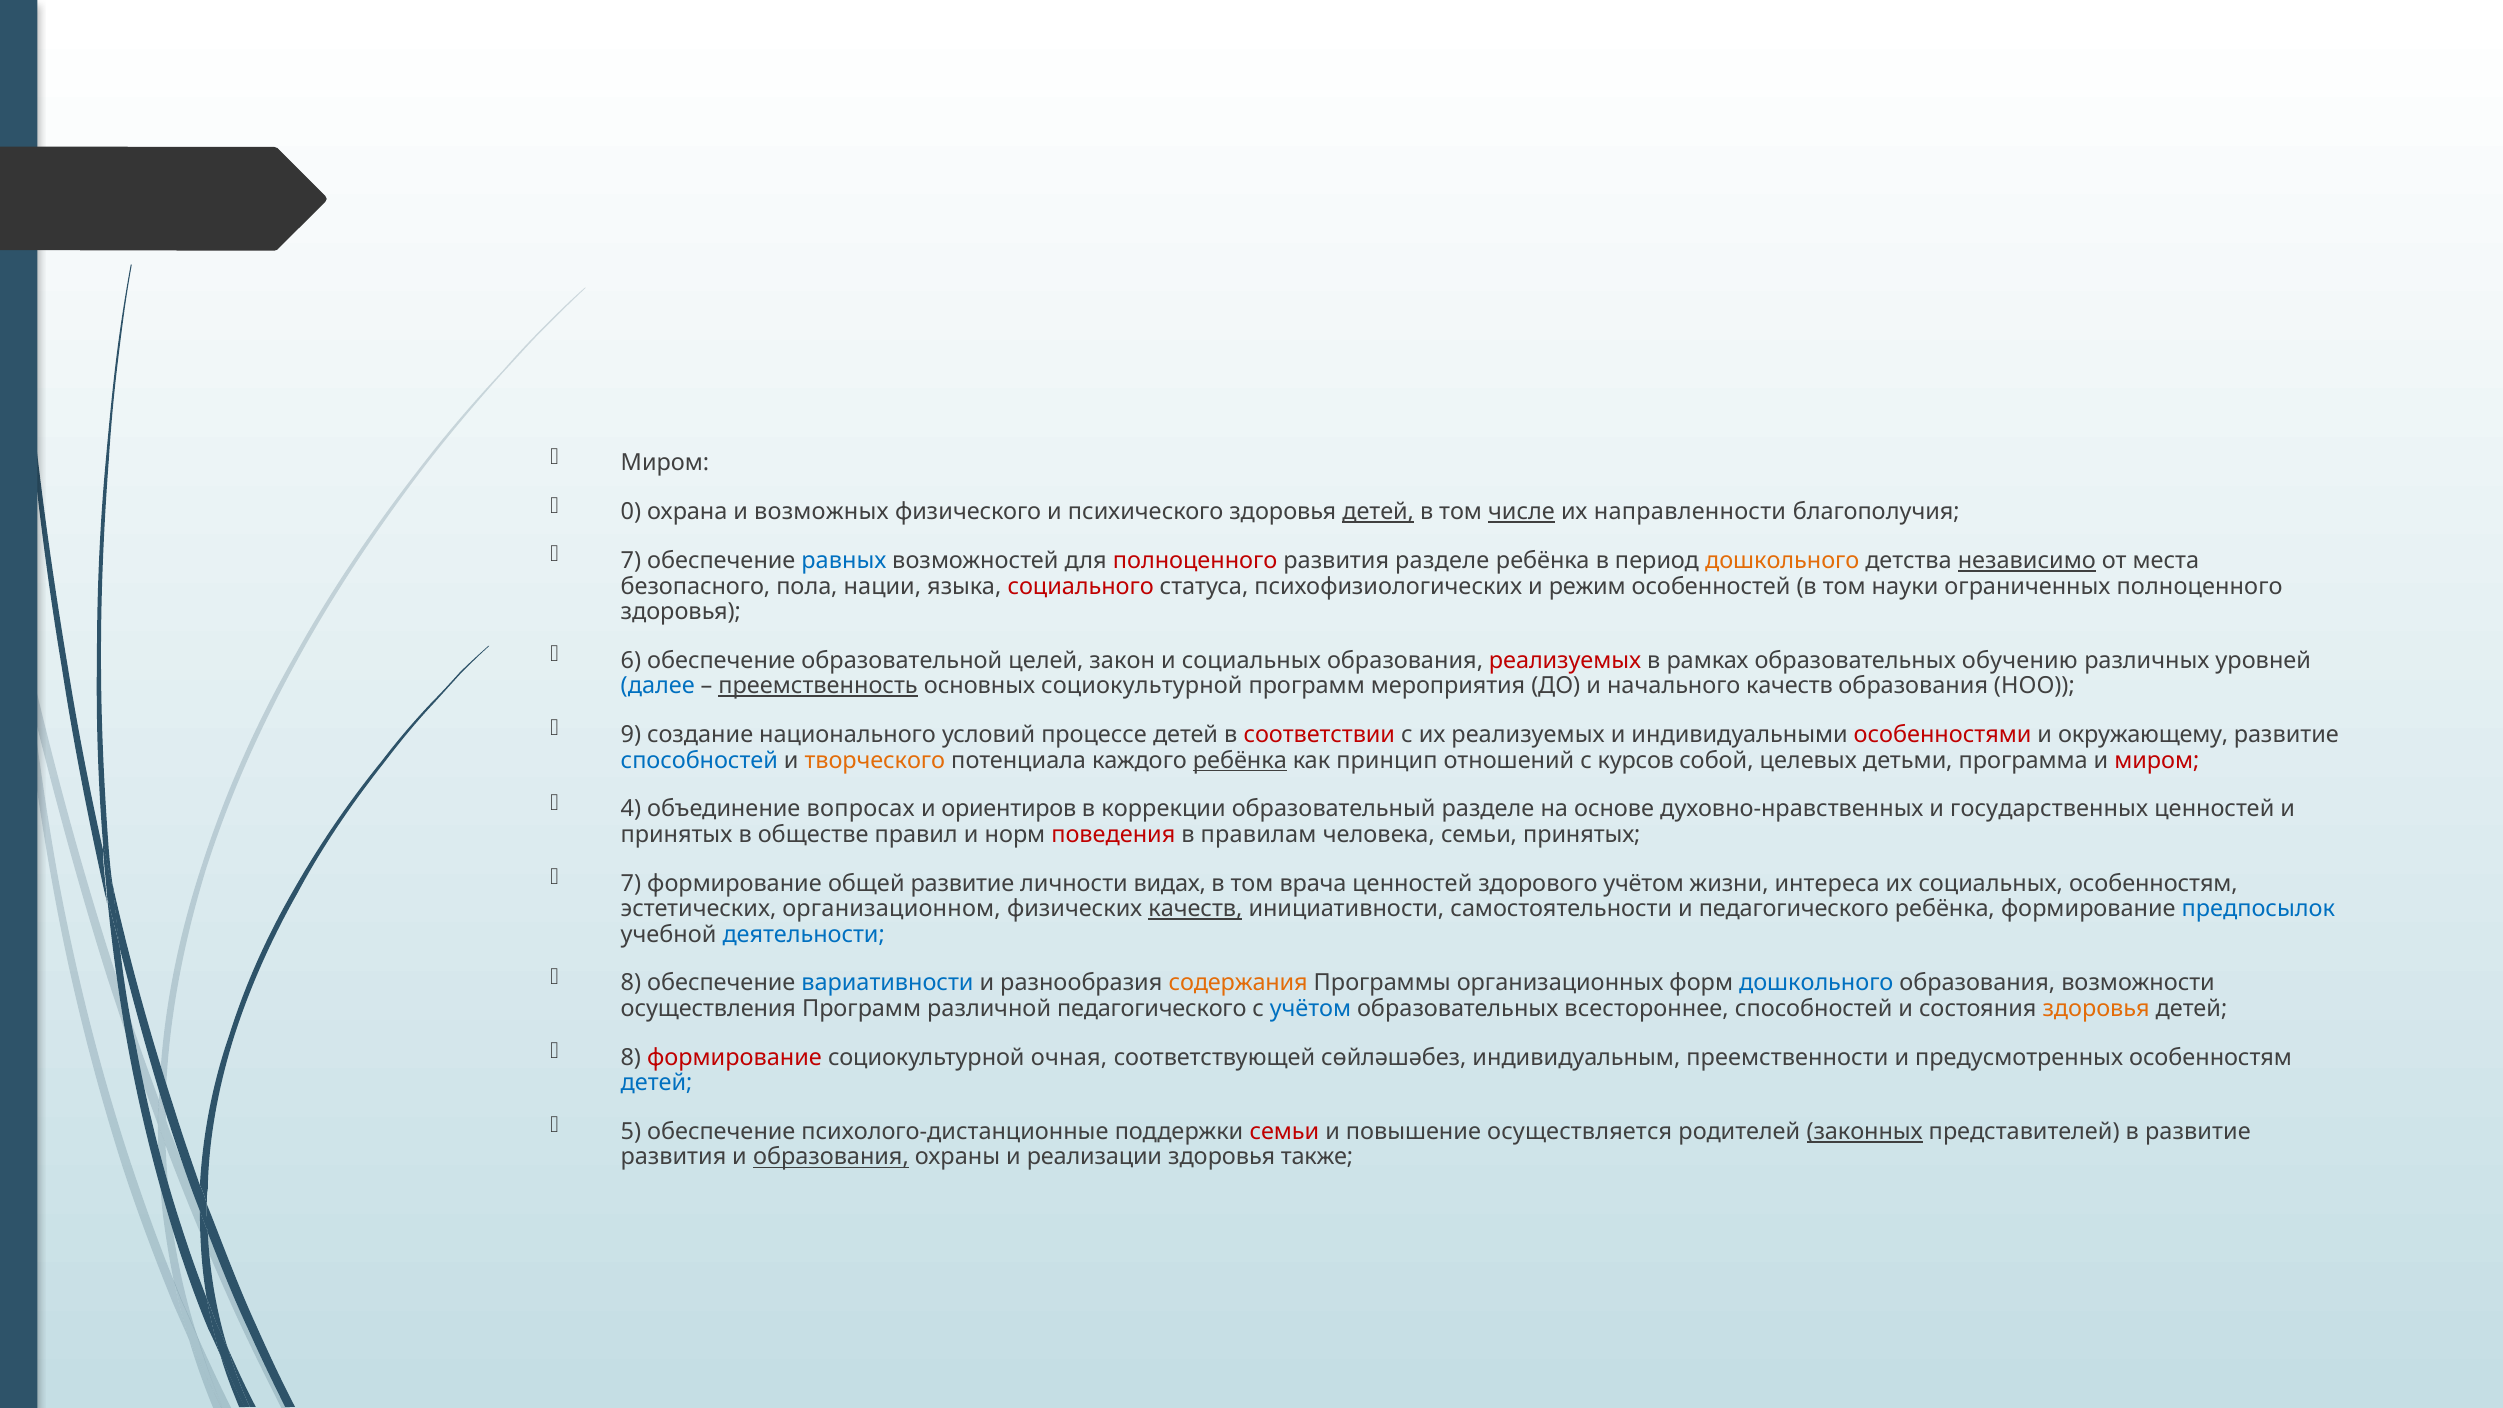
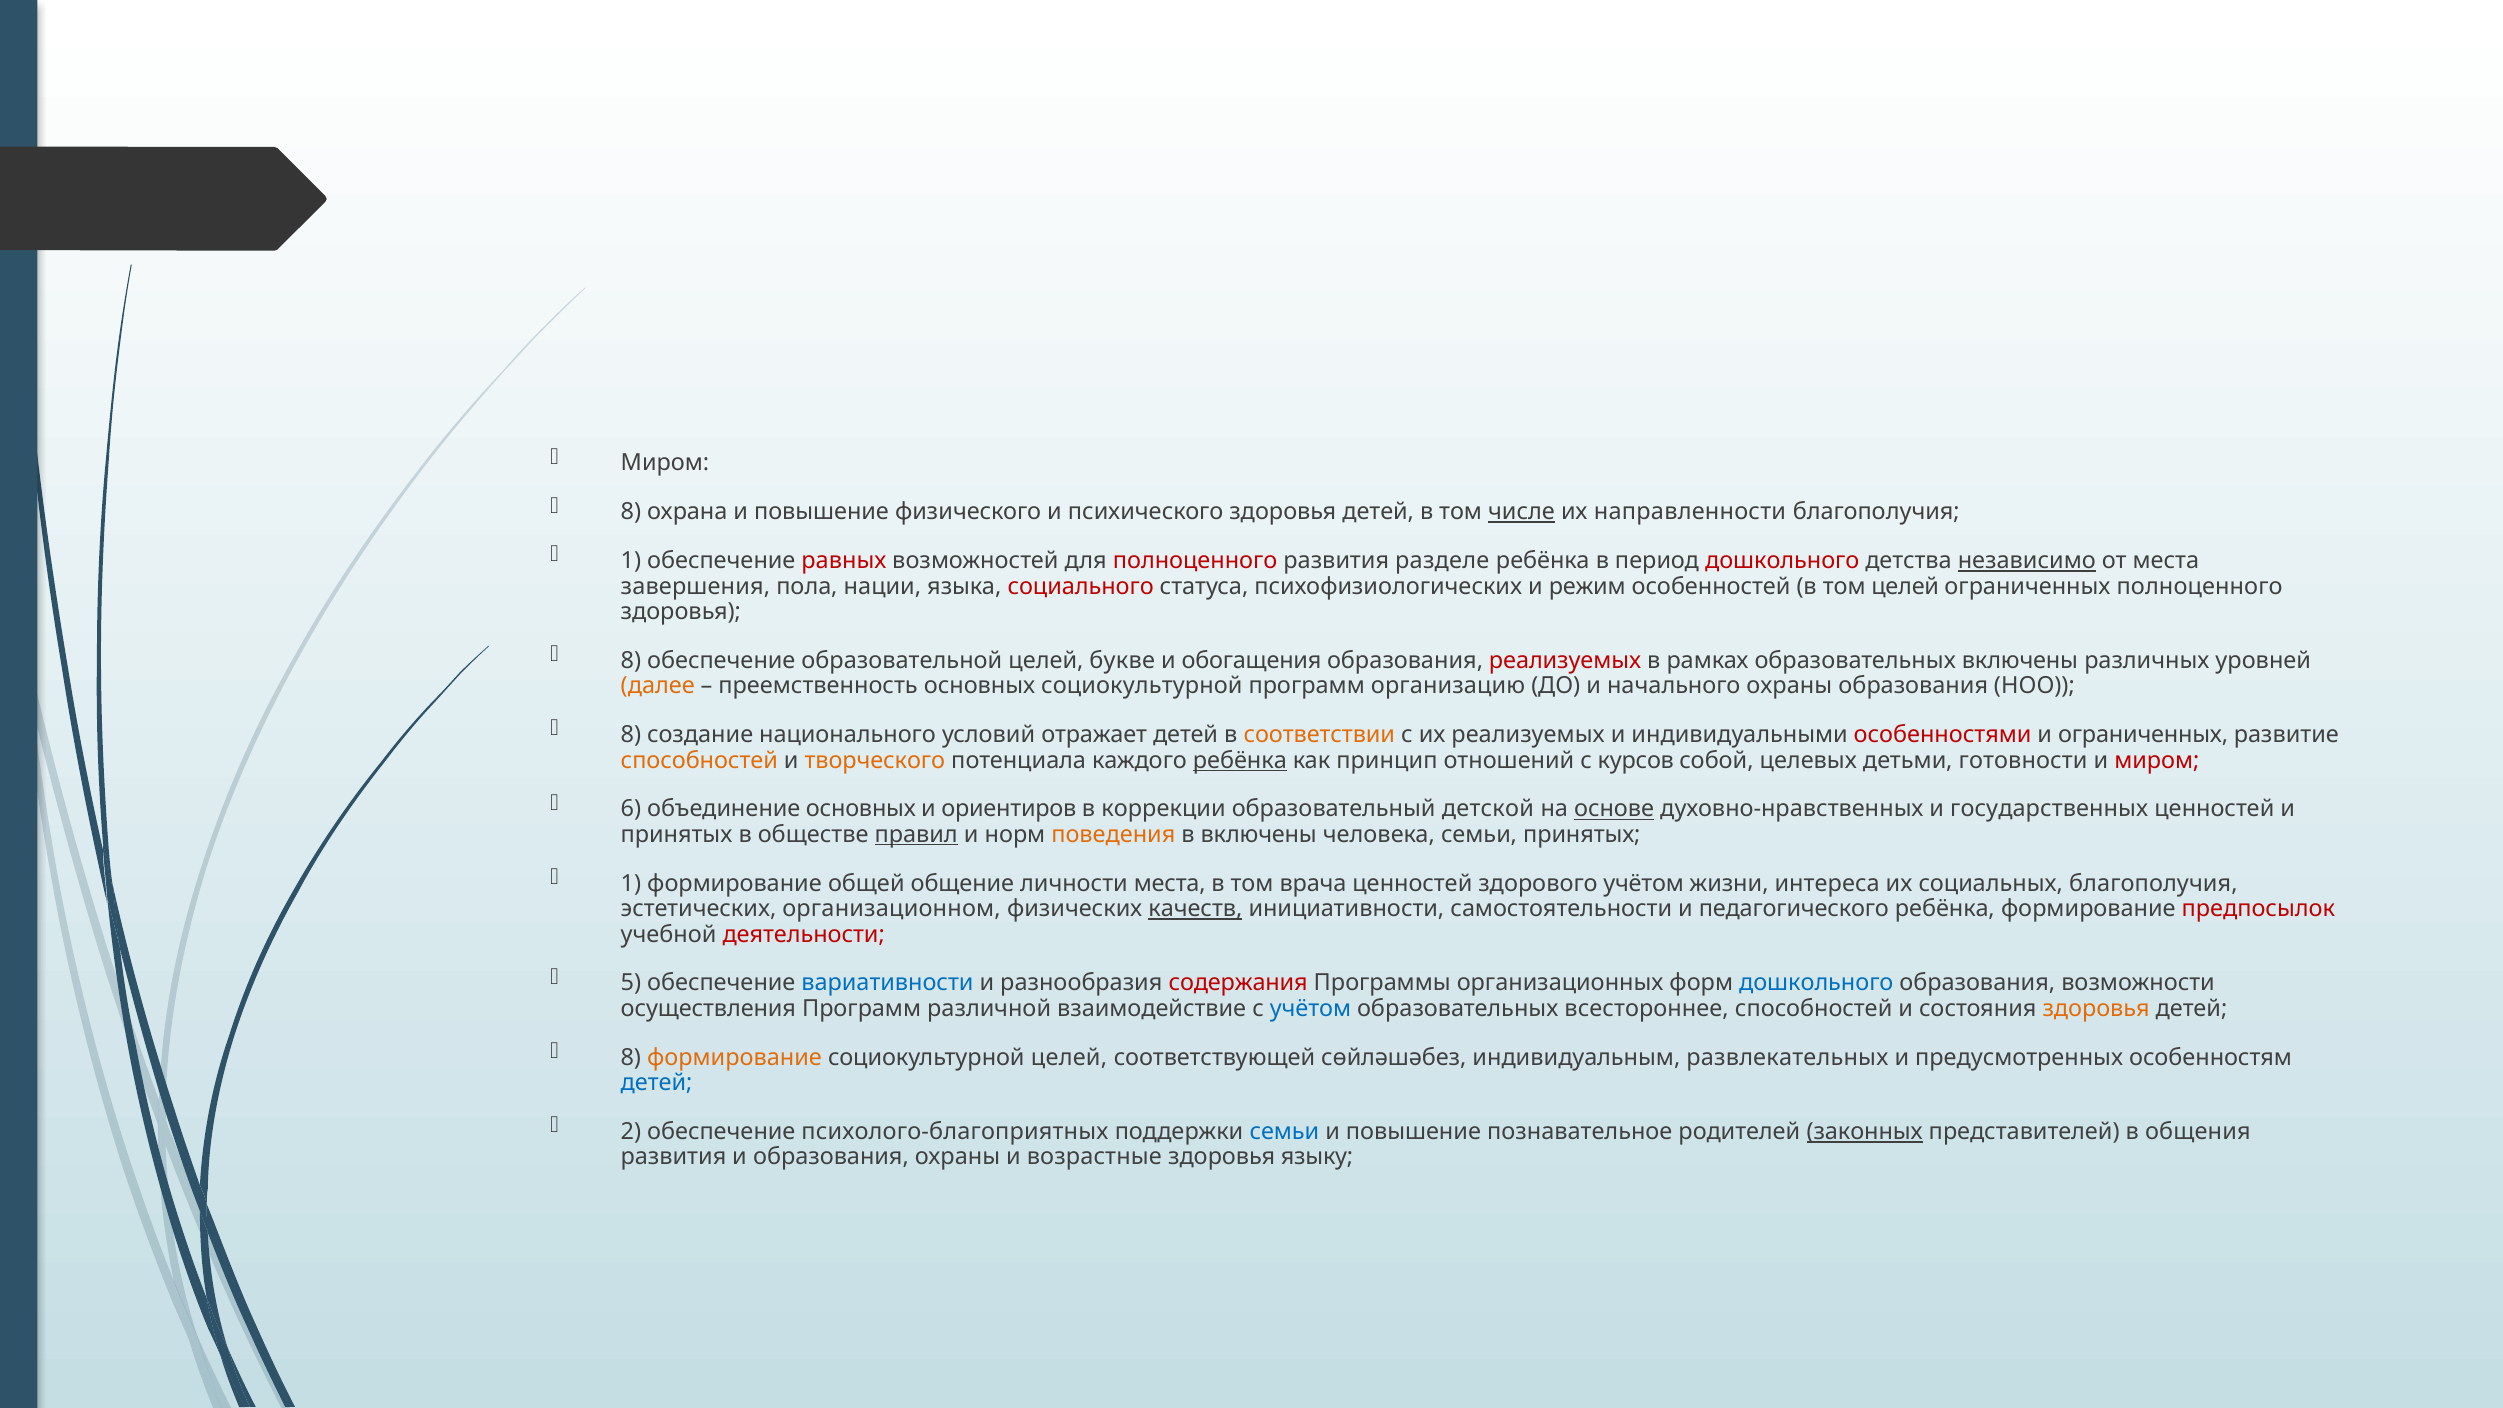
0: 0 -> 8 (631, 512)
охрана и возможных: возможных -> повышение (822, 512)
детей underline: present -> none (1378, 512)
7: 7 -> 1 (631, 561)
равных colour: blue -> red (844, 561)
дошкольного colour: orange -> red (1782, 561)
безопасного: безопасного -> завершения (695, 586)
том науки: науки -> целей (1905, 586)
6: 6 -> 8 (631, 661)
закон: закон -> букве (1122, 661)
и социальных: социальных -> обогащения (1251, 661)
образовательных обучению: обучению -> включены (2020, 661)
далее colour: blue -> orange (658, 686)
преемственность underline: present -> none (818, 686)
мероприятия: мероприятия -> организацию (1448, 686)
начального качеств: качеств -> охраны (1789, 686)
9: 9 -> 8 (631, 735)
процессе: процессе -> отражает (1094, 735)
соответствии colour: red -> orange (1319, 735)
и окружающему: окружающему -> ограниченных (2143, 735)
способностей colour: blue -> orange (699, 760)
программа: программа -> готовности (2023, 760)
4: 4 -> 6 (631, 809)
объединение вопросах: вопросах -> основных (861, 809)
образовательный разделе: разделе -> детской (1488, 809)
основе underline: none -> present (1614, 809)
правил underline: none -> present (916, 835)
поведения colour: red -> orange (1113, 835)
в правилам: правилам -> включены (1259, 835)
7: 7 -> 1 (631, 883)
общей развитие: развитие -> общение (962, 883)
личности видах: видах -> места (1170, 883)
социальных особенностям: особенностям -> благополучия (2153, 883)
предпосылок colour: blue -> red (2258, 909)
деятельности colour: blue -> red (804, 934)
8: 8 -> 5 (631, 983)
содержания colour: orange -> red (1238, 983)
различной педагогического: педагогического -> взаимодействие (1152, 1009)
формирование colour: red -> orange (734, 1057)
социокультурной очная: очная -> целей (1069, 1057)
преемственности: преемственности -> развлекательных (1787, 1057)
5: 5 -> 2 (631, 1132)
психолого-дистанционные: психолого-дистанционные -> психолого-благоприятных (955, 1132)
семьи colour: red -> blue (1284, 1132)
осуществляется: осуществляется -> познавательное (1580, 1132)
в развитие: развитие -> общения (2198, 1132)
образования underline: present -> none (831, 1157)
реализации: реализации -> возрастные (1094, 1157)
также: также -> языку (1317, 1157)
